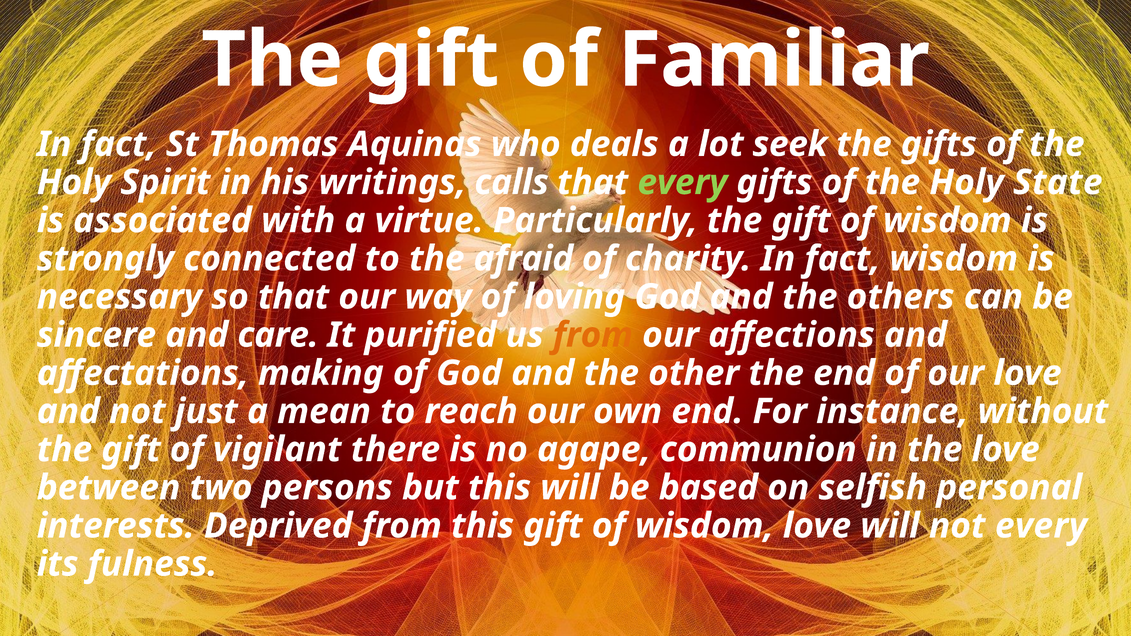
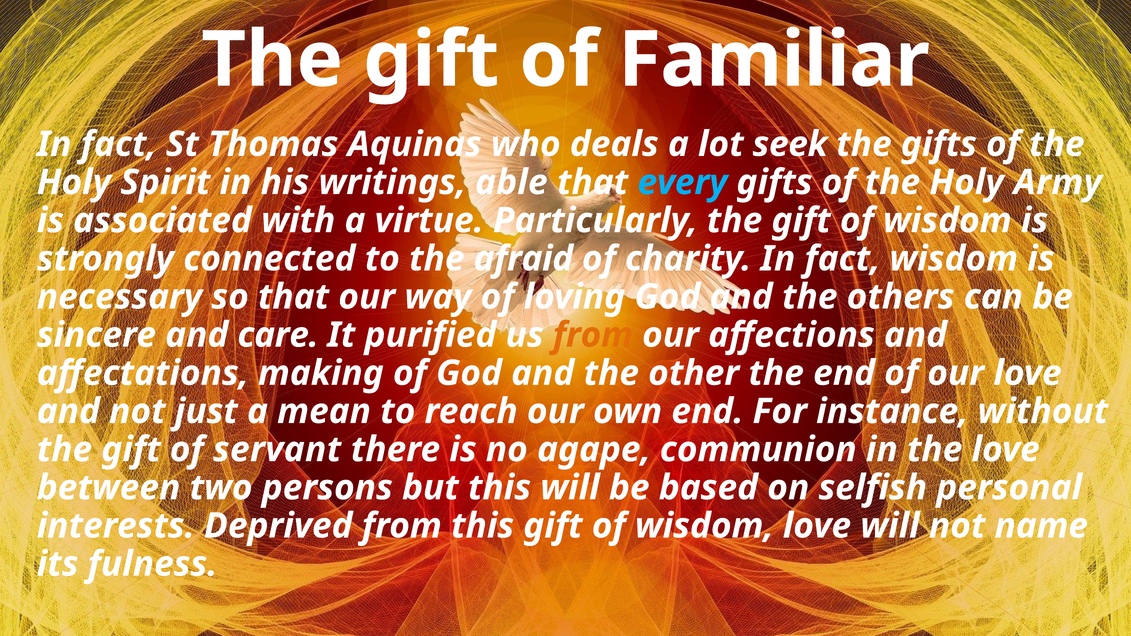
calls: calls -> able (511, 182)
every colour: light green -> light blue (682, 182)
State: State -> Army (1058, 182)
vigilant: vigilant -> servant (277, 450)
not every: every -> name (1041, 526)
